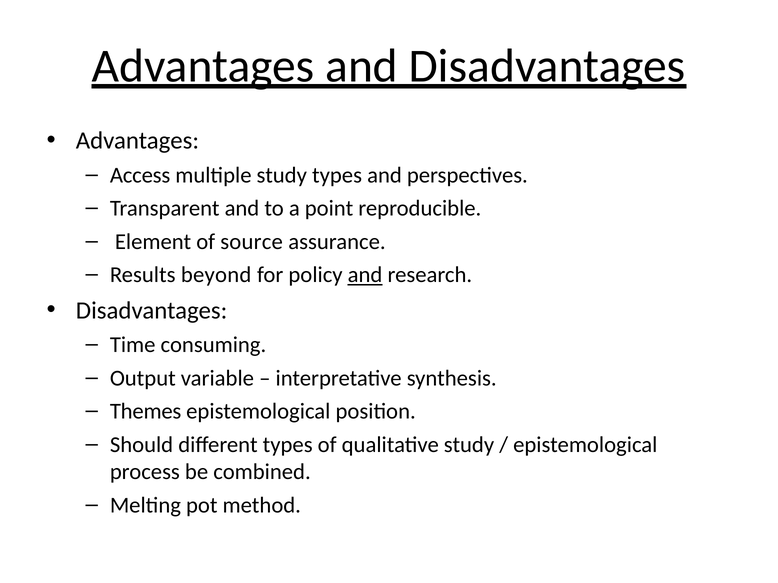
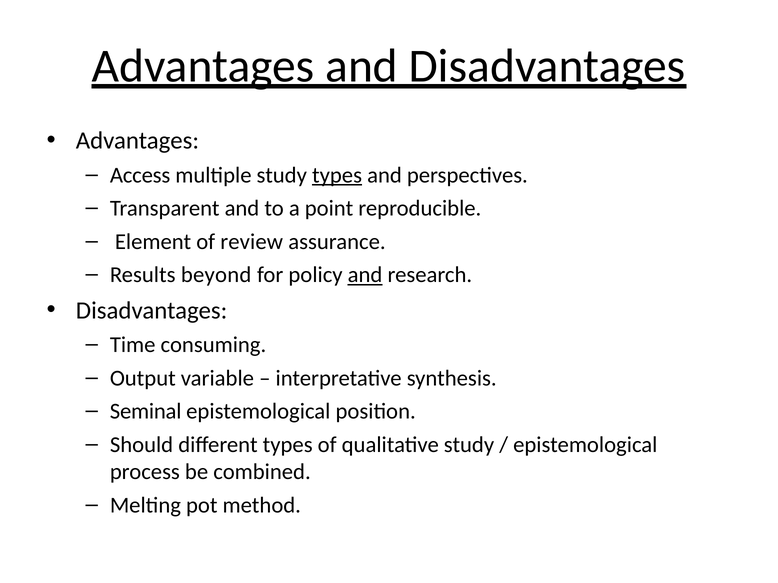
types underline: none -> present (337, 175)
source: source -> review (252, 242)
Themes: Themes -> Seminal (146, 412)
